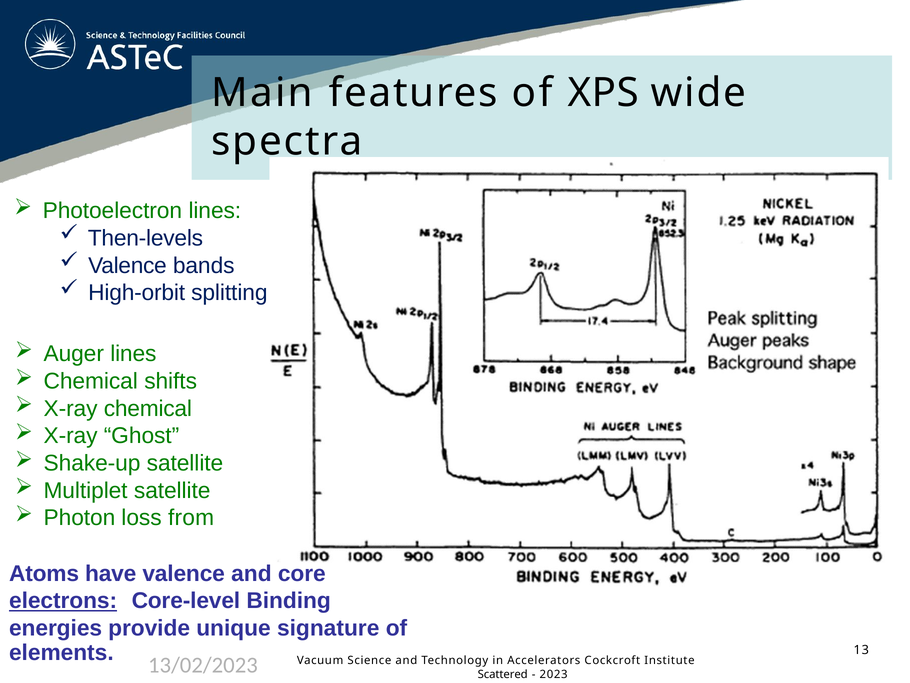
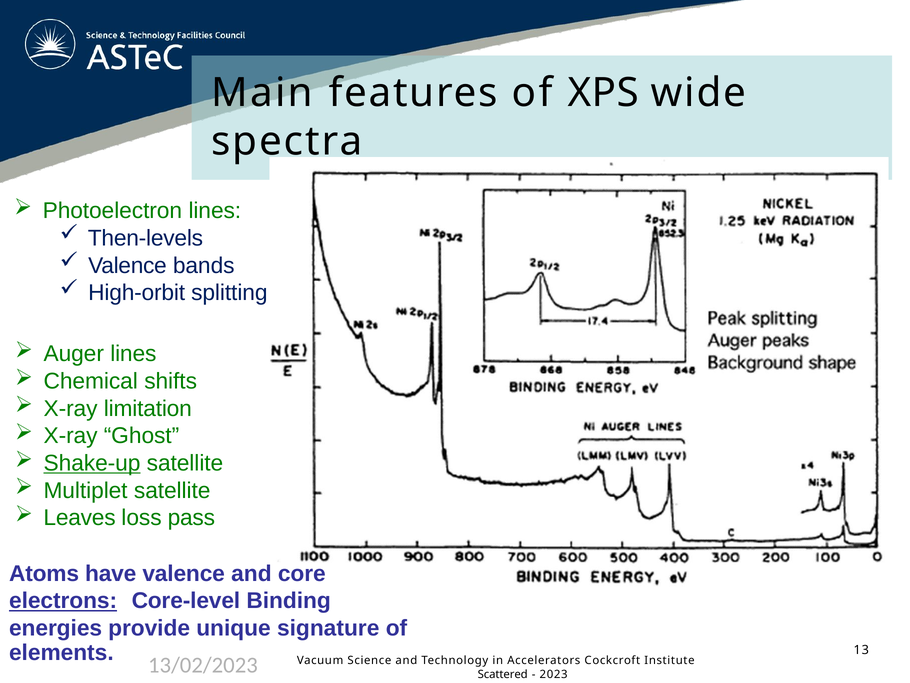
X-ray chemical: chemical -> limitation (148, 408)
Shake-up underline: none -> present (92, 463)
Photon: Photon -> Leaves (80, 518)
from: from -> pass (191, 518)
